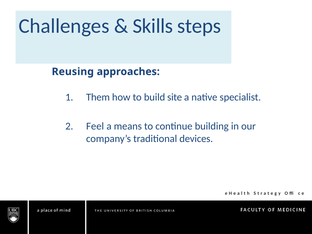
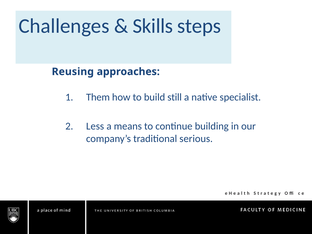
site: site -> still (175, 97)
Feel: Feel -> Less (95, 126)
devices: devices -> serious (196, 139)
